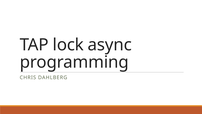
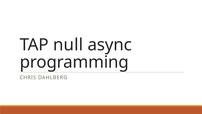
lock: lock -> null (68, 45)
